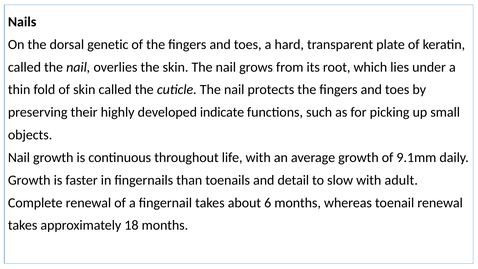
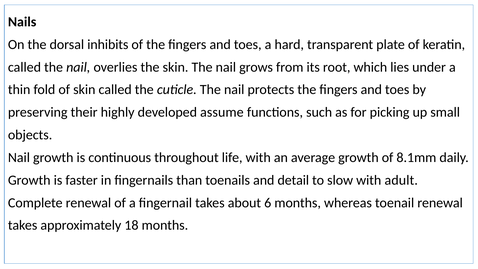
genetic: genetic -> inhibits (108, 44)
indicate: indicate -> assume (222, 112)
9.1mm: 9.1mm -> 8.1mm (416, 157)
